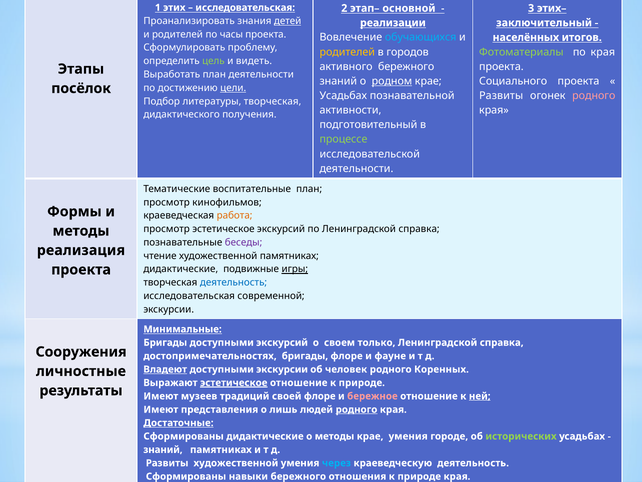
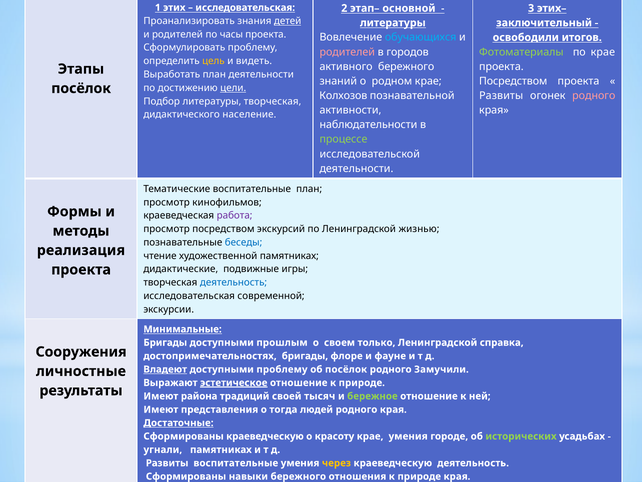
реализации: реализации -> литературы (393, 23)
населённых: населённых -> освободили (526, 37)
родителей colour: yellow -> pink (347, 52)
по края: края -> крае (603, 52)
цель colour: light green -> yellow (213, 61)
родном underline: present -> none (392, 81)
Социального: Социального -> Посредством (513, 81)
Усадьбах: Усадьбах -> Колхозов (343, 96)
получения: получения -> население (249, 115)
подготовительный: подготовительный -> наблюдательности (368, 125)
работа colour: orange -> purple (235, 215)
просмотр эстетическое: эстетическое -> посредством (223, 229)
по Ленинградской справка: справка -> жизнью (419, 229)
беседы colour: purple -> blue (244, 242)
игры underline: present -> none (295, 269)
доступными экскурсий: экскурсий -> прошлым (282, 342)
доступными экскурсии: экскурсии -> проблему (282, 369)
об человек: человек -> посёлок (346, 369)
Коренных: Коренных -> Замучили (441, 369)
музеев: музеев -> района (199, 396)
своей флоре: флоре -> тысяч (320, 396)
бережное colour: pink -> light green (372, 396)
ней underline: present -> none (480, 396)
лишь: лишь -> тогда (283, 409)
родного underline: present -> none (356, 409)
Сформированы дидактические: дидактические -> краеведческую (265, 436)
о методы: методы -> красоту (335, 436)
знаний: знаний -> угнали (163, 449)
Развиты художественной: художественной -> воспитательные (236, 463)
через colour: light blue -> yellow (336, 463)
